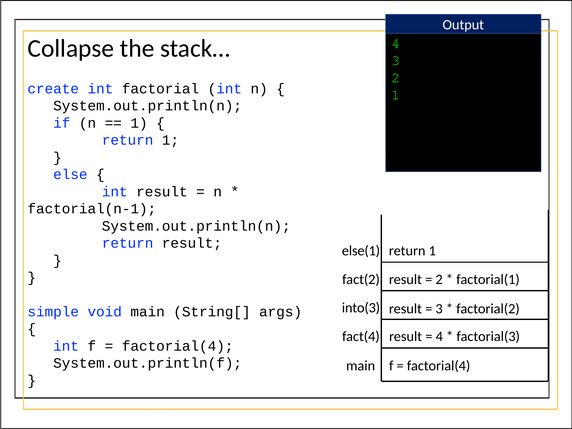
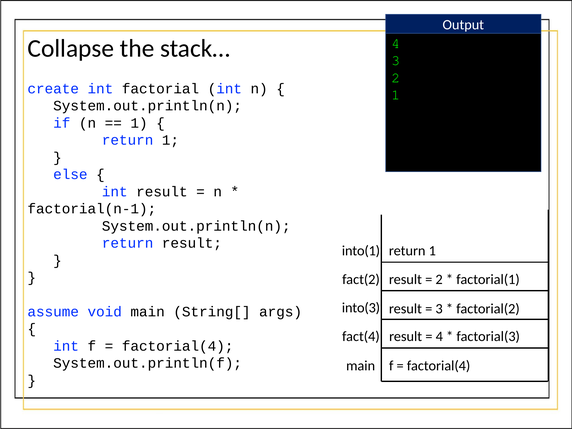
else(1: else(1 -> into(1 (361, 251)
simple: simple -> assume (53, 312)
